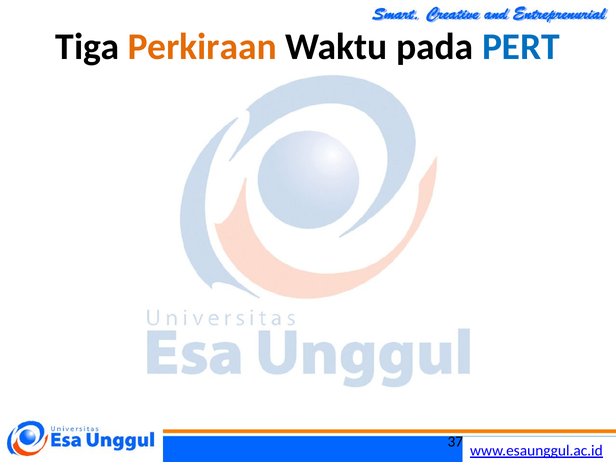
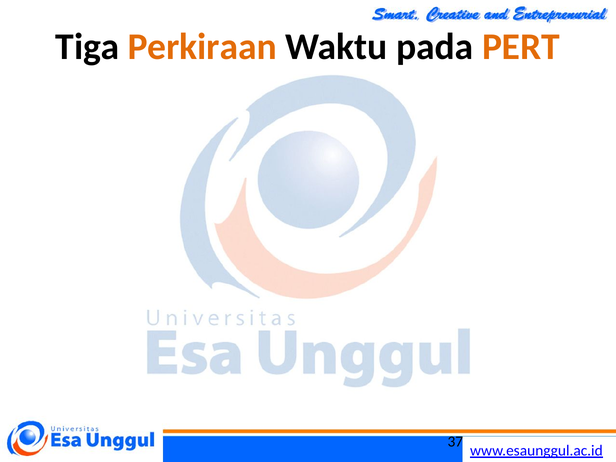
PERT colour: blue -> orange (521, 47)
